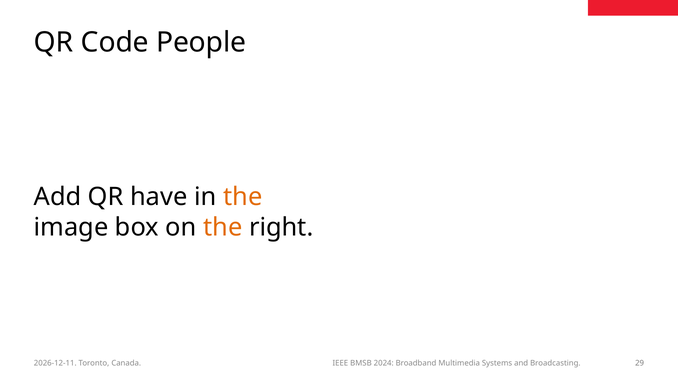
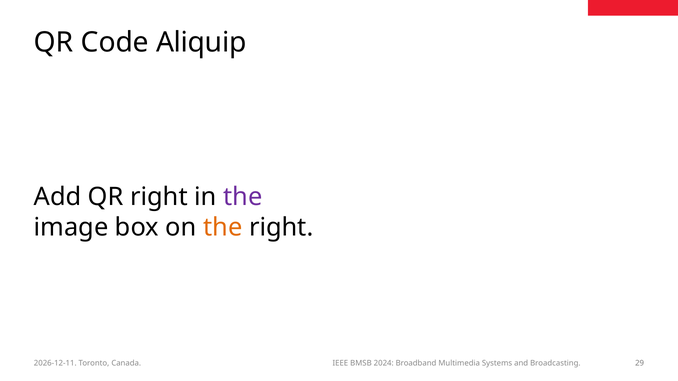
People: People -> Aliquip (201, 43)
QR have: have -> right (159, 197)
the colour: orange -> purple (243, 197)
